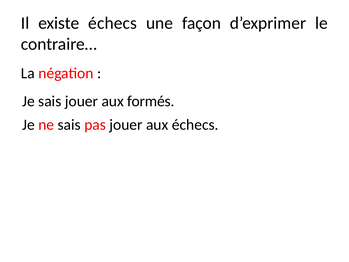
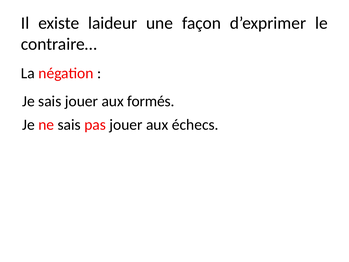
existe échecs: échecs -> laideur (113, 23)
